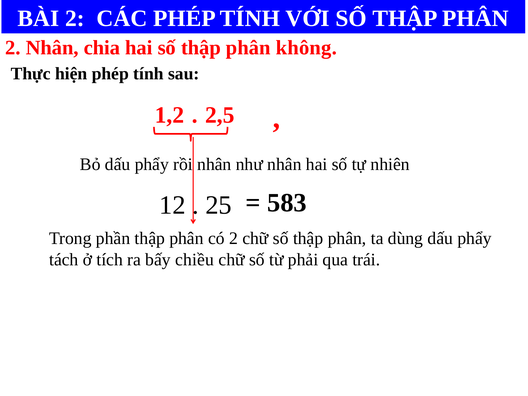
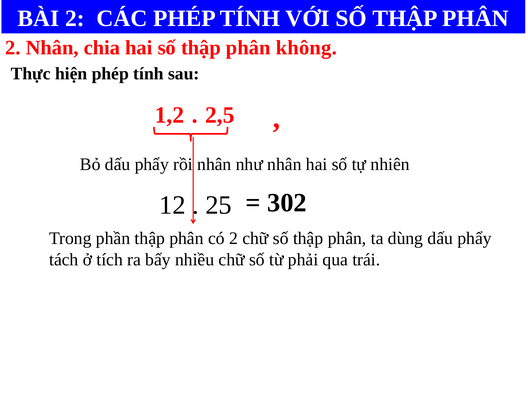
583: 583 -> 302 (287, 203)
chiều: chiều -> nhiều (195, 260)
